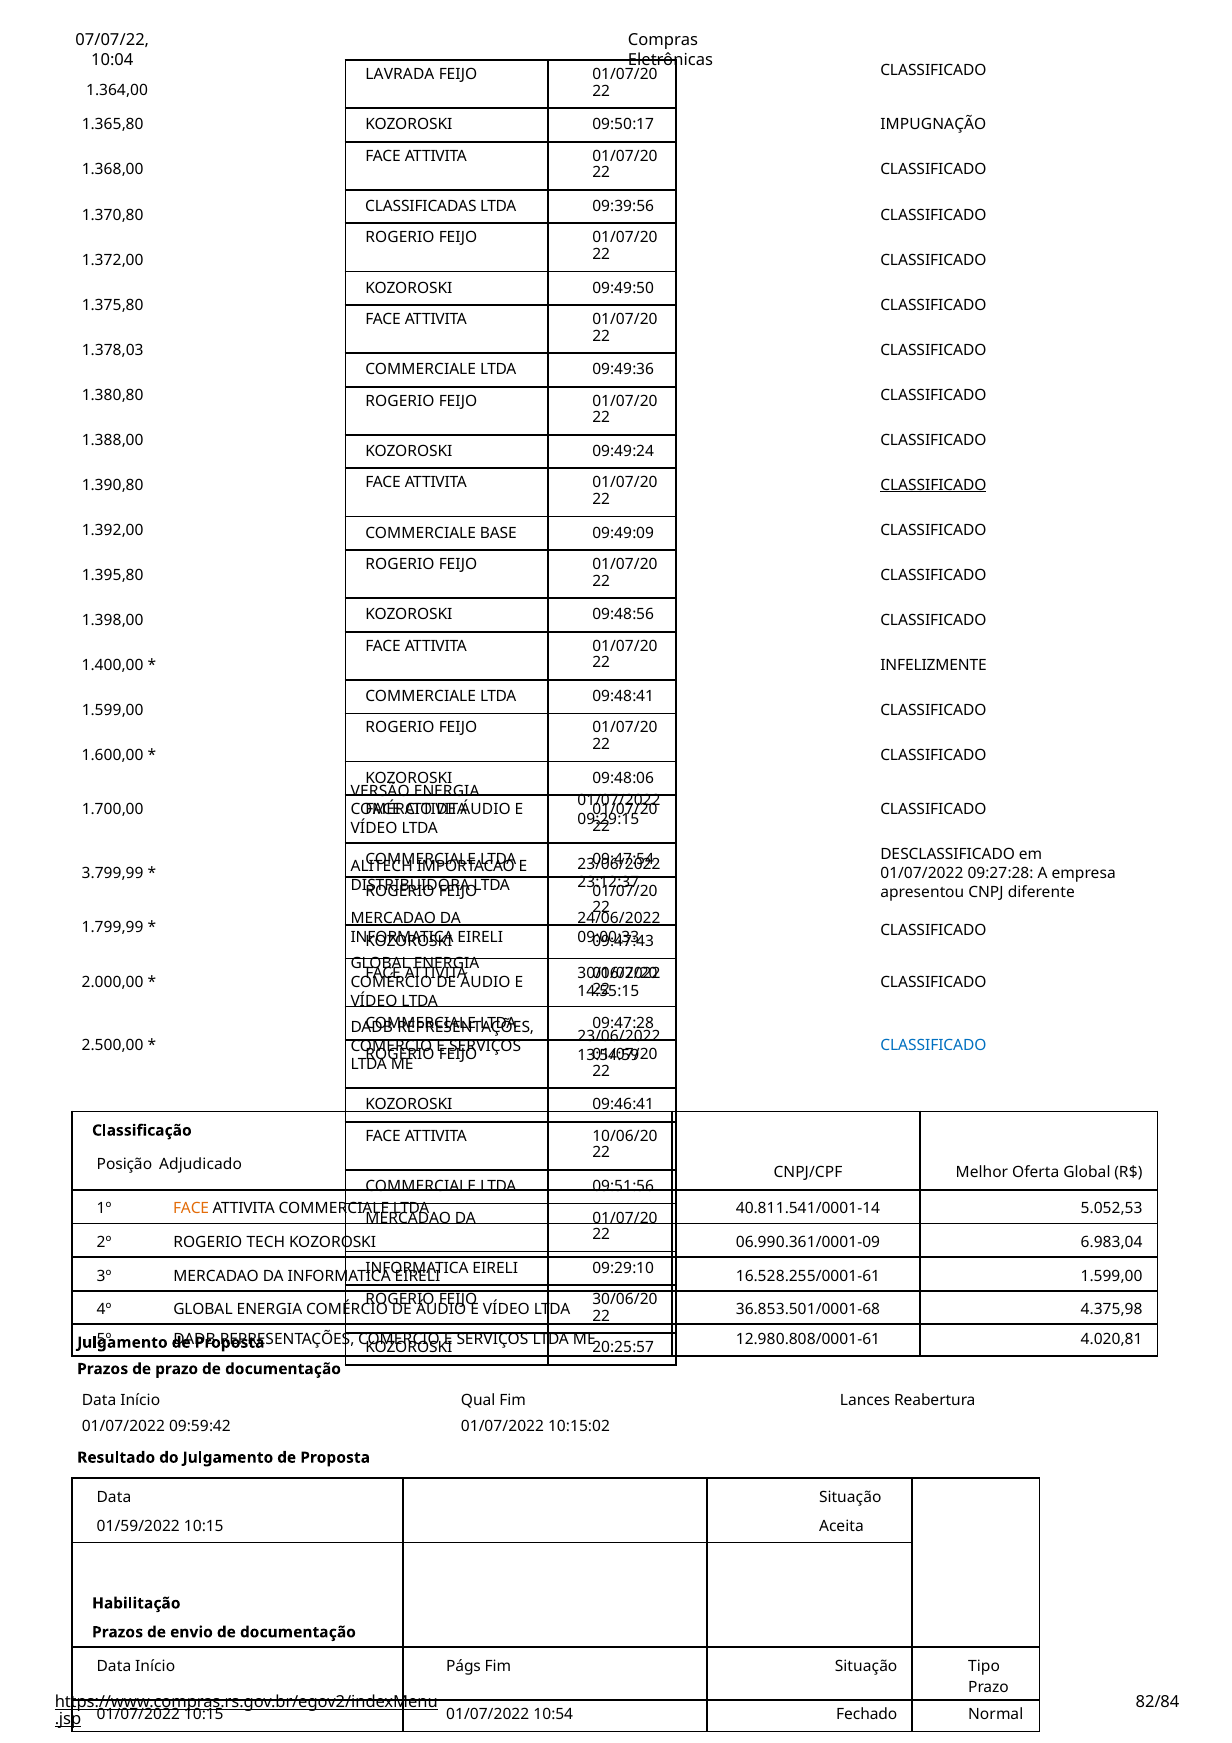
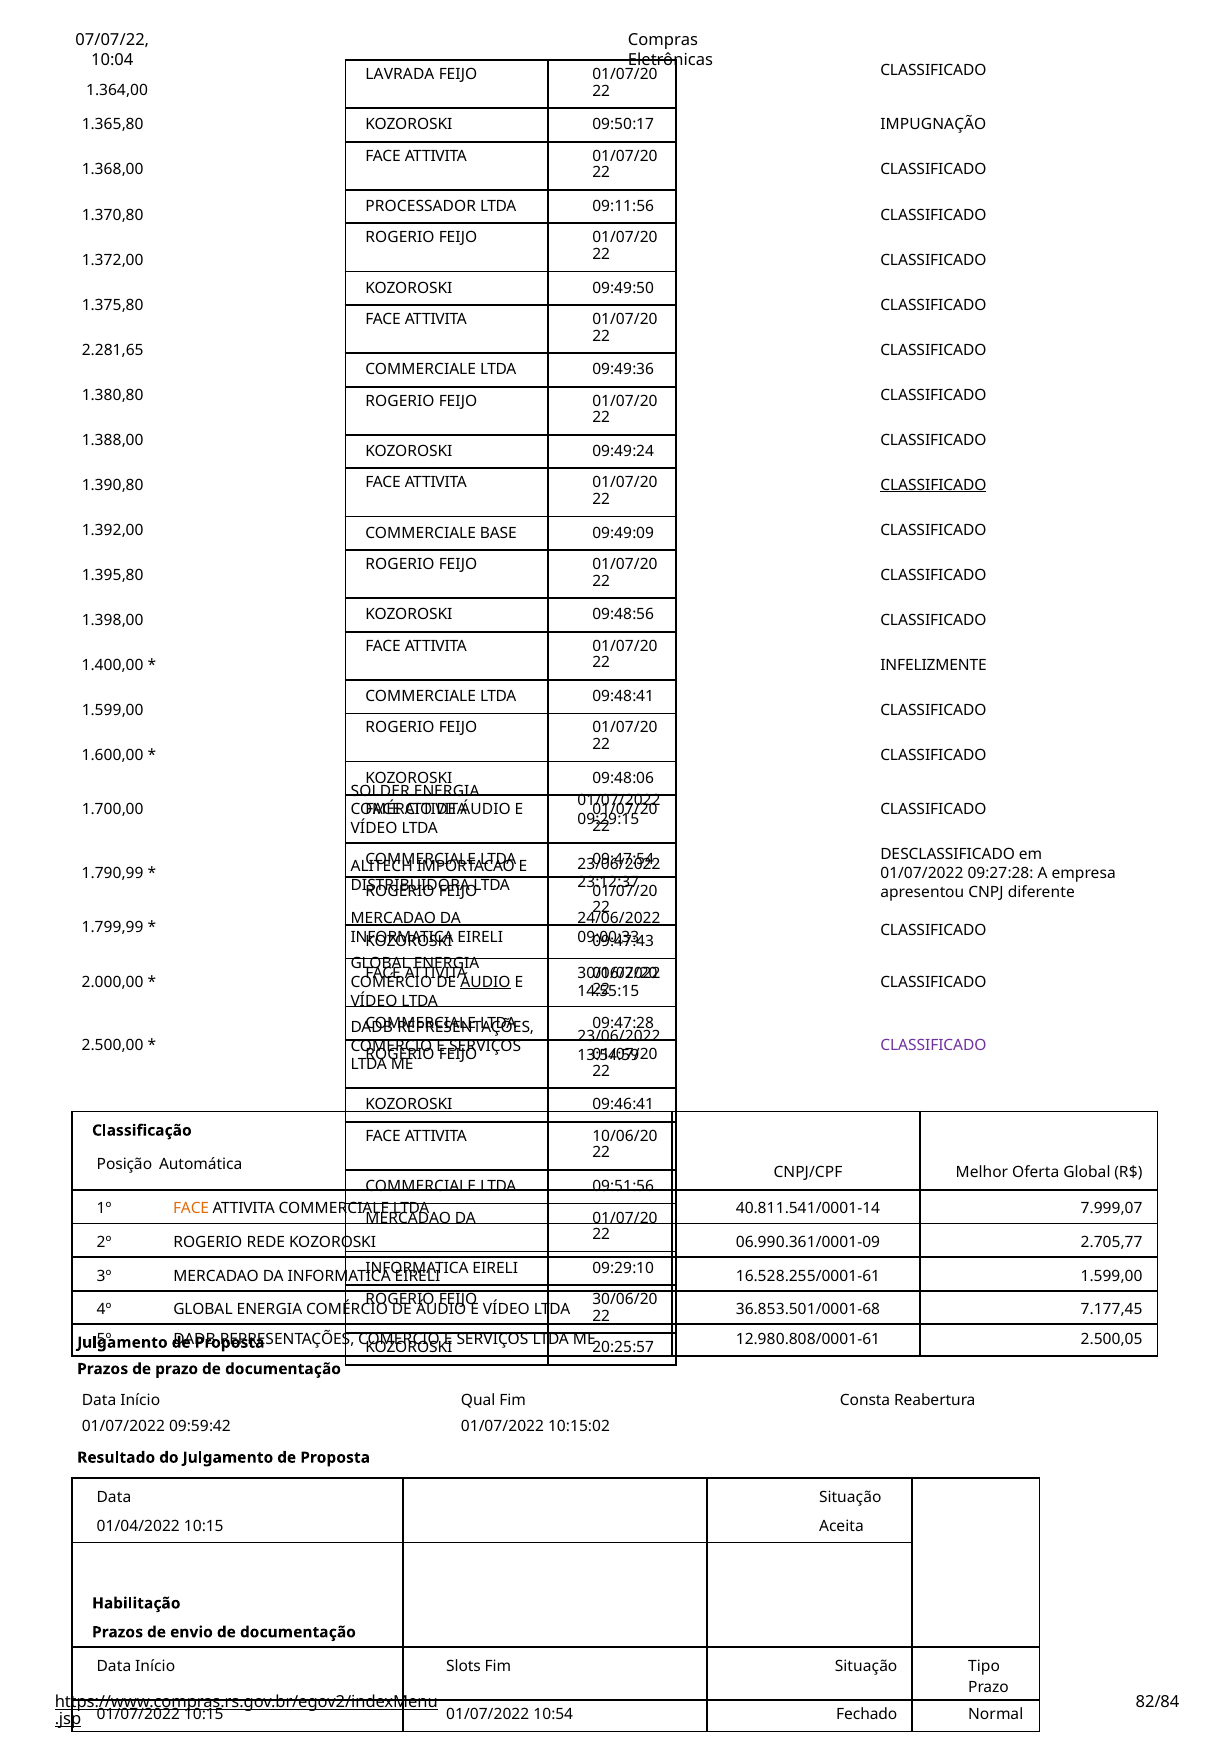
CLASSIFICADAS: CLASSIFICADAS -> PROCESSADOR (421, 206)
09:39:56: 09:39:56 -> 09:11:56 (623, 206)
1.378,03: 1.378,03 -> 2.281,65 (113, 350)
VERSÃO: VERSÃO -> SOLDER (380, 791)
3.799,99: 3.799,99 -> 1.790,99 (113, 874)
ÁUDIO underline: none -> present (485, 983)
CLASSIFICADO colour: blue -> purple (933, 1046)
Adjudicado: Adjudicado -> Automática (201, 1164)
5.052,53: 5.052,53 -> 7.999,07 (1112, 1209)
TECH: TECH -> REDE (266, 1243)
6.983,04: 6.983,04 -> 2.705,77 (1112, 1243)
4.375,98: 4.375,98 -> 7.177,45 (1112, 1310)
4.020,81: 4.020,81 -> 2.500,05 (1112, 1339)
Lances: Lances -> Consta (865, 1400)
01/59/2022: 01/59/2022 -> 01/04/2022 (138, 1526)
Págs: Págs -> Slots (464, 1667)
